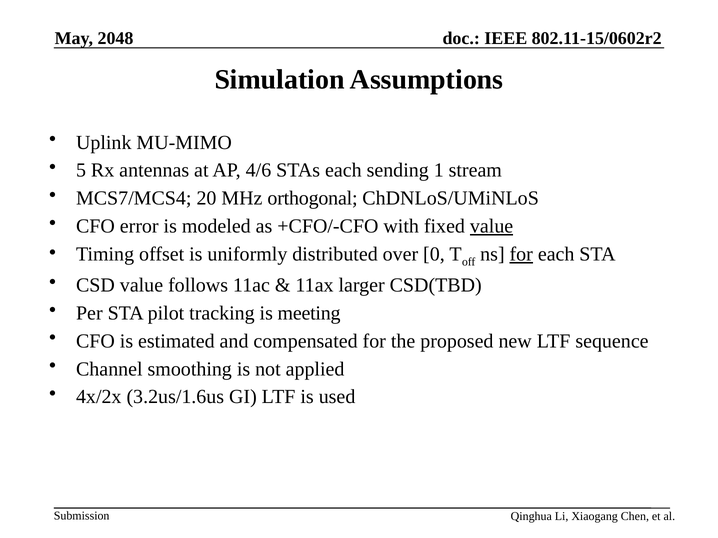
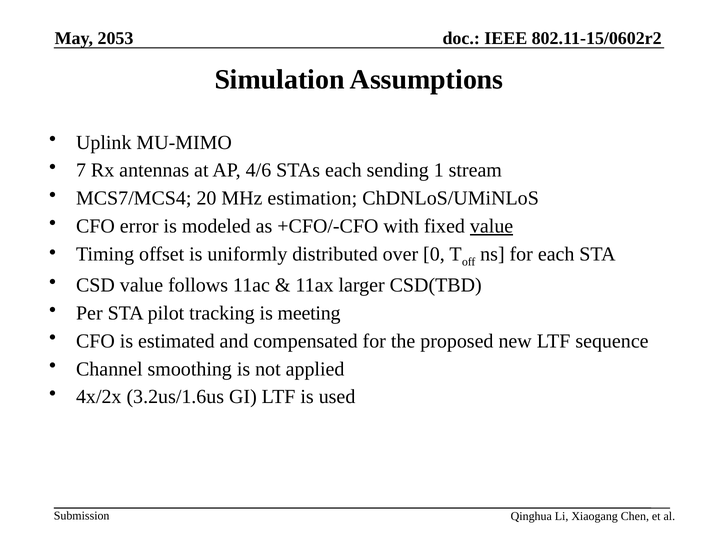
2048: 2048 -> 2053 (115, 38)
5: 5 -> 7 (81, 171)
orthogonal: orthogonal -> estimation (312, 198)
for underline: present -> none (521, 254)
